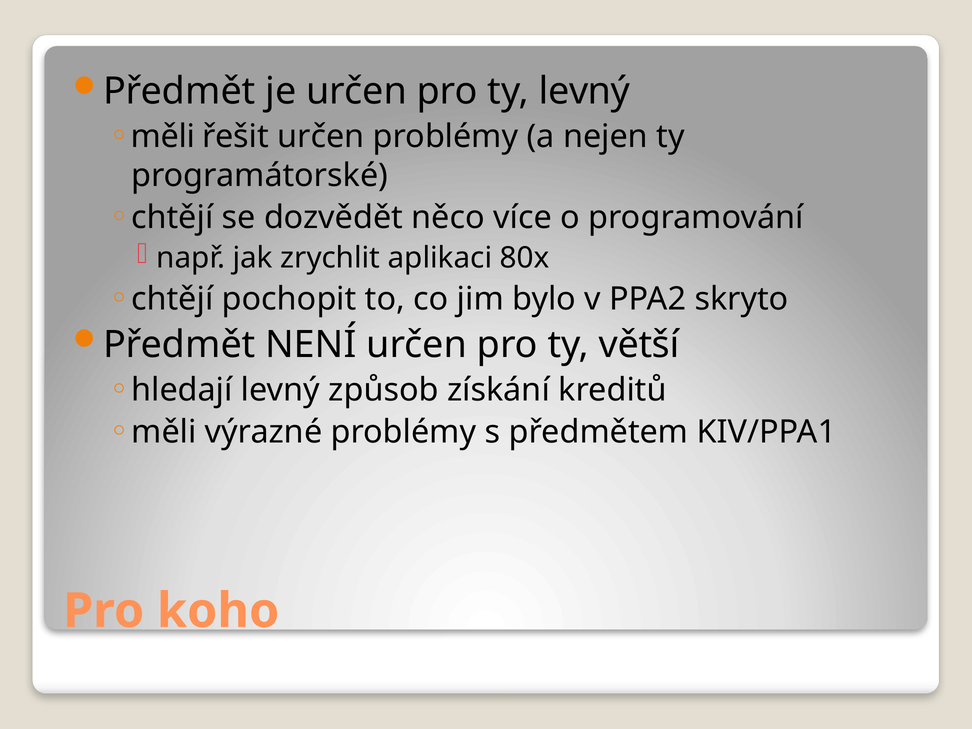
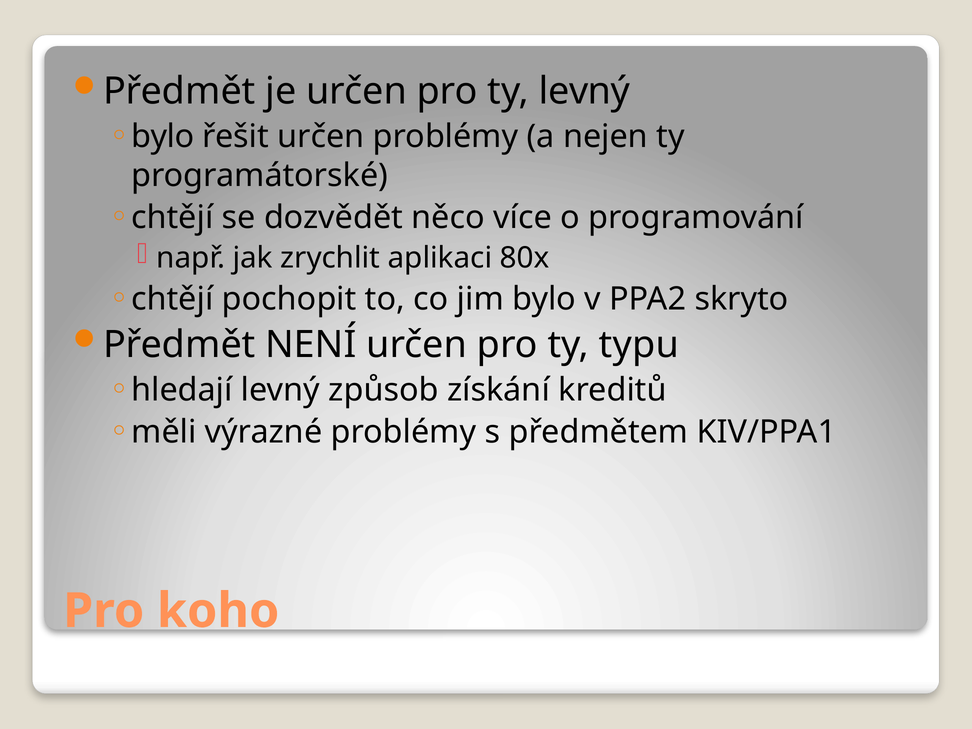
měli: měli -> bylo (163, 137)
větší: větší -> typu (639, 345)
